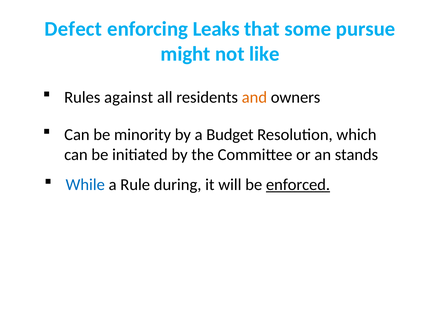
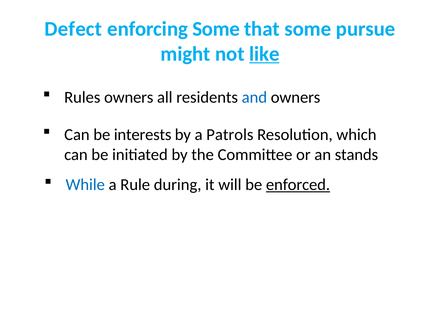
enforcing Leaks: Leaks -> Some (216, 29)
like underline: none -> present (264, 54)
Rules against: against -> owners (129, 97)
and colour: orange -> blue (254, 97)
minority: minority -> interests (143, 135)
Budget: Budget -> Patrols (230, 135)
